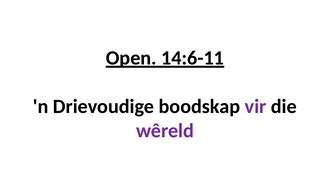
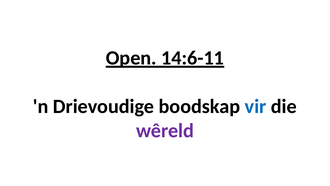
vir colour: purple -> blue (256, 106)
